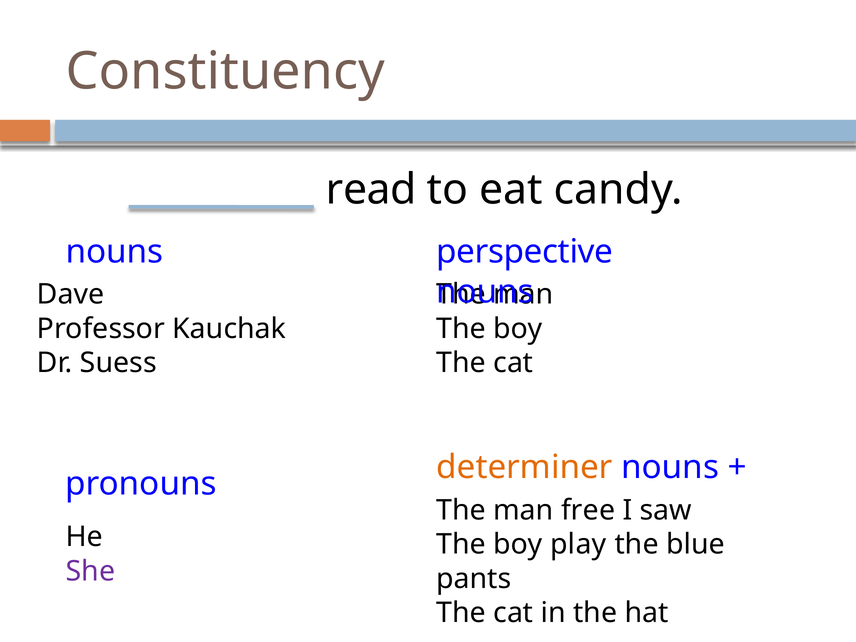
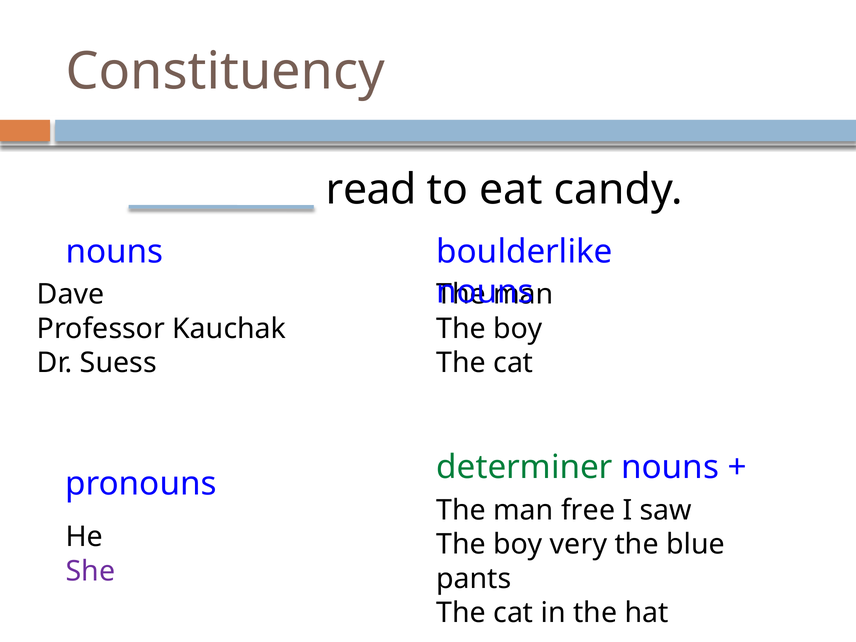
perspective: perspective -> boulderlike (525, 252)
determiner colour: orange -> green (525, 467)
play: play -> very (578, 544)
